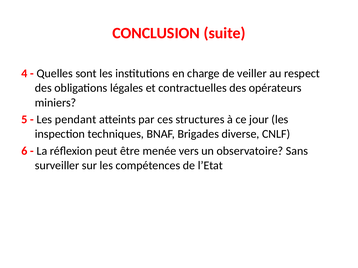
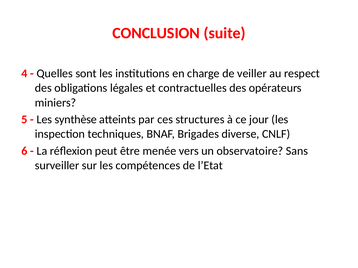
pendant: pendant -> synthèse (76, 120)
